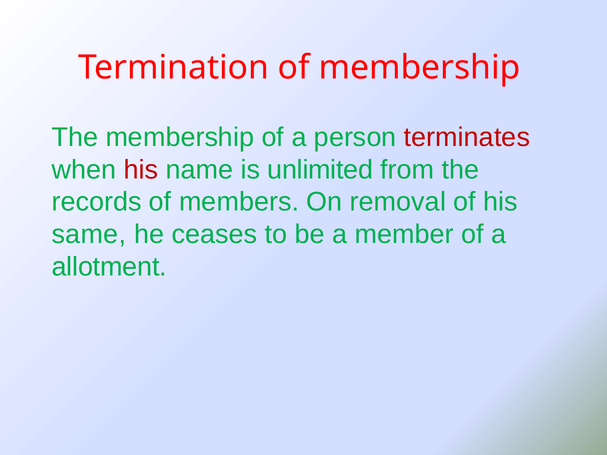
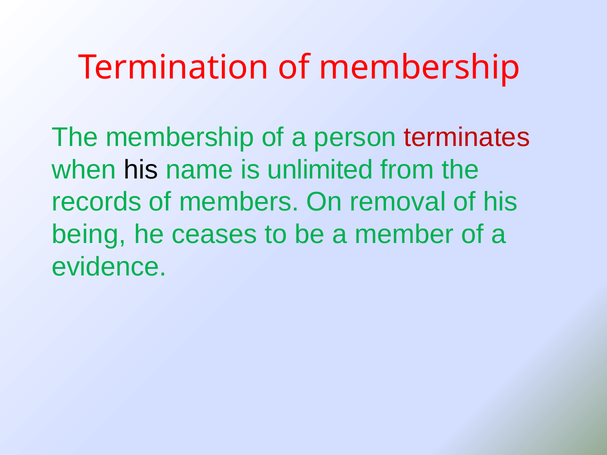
his colour: red -> black (141, 170)
same: same -> being (89, 235)
allotment: allotment -> evidence (109, 267)
